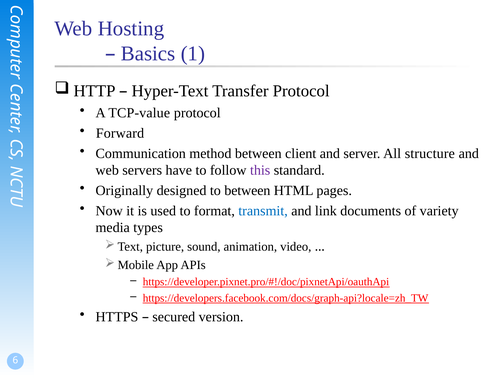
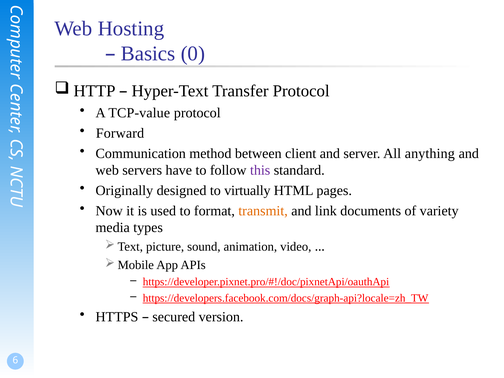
1: 1 -> 0 (193, 54)
structure: structure -> anything (430, 153)
to between: between -> virtually (247, 191)
transmit colour: blue -> orange (263, 211)
